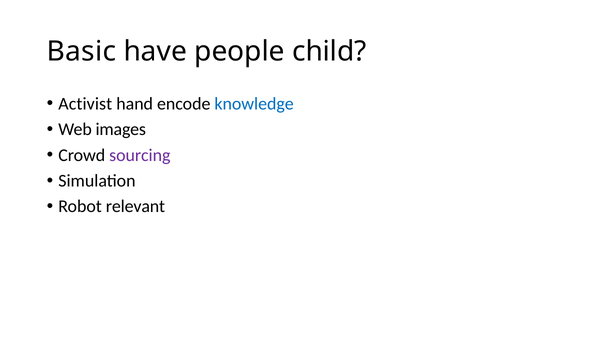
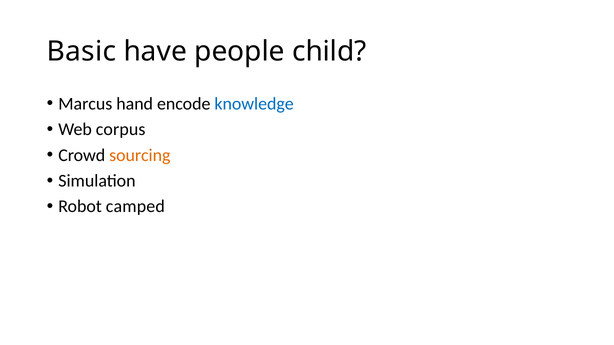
Activist: Activist -> Marcus (85, 104)
images: images -> corpus (121, 130)
sourcing colour: purple -> orange (140, 155)
relevant: relevant -> camped (135, 207)
